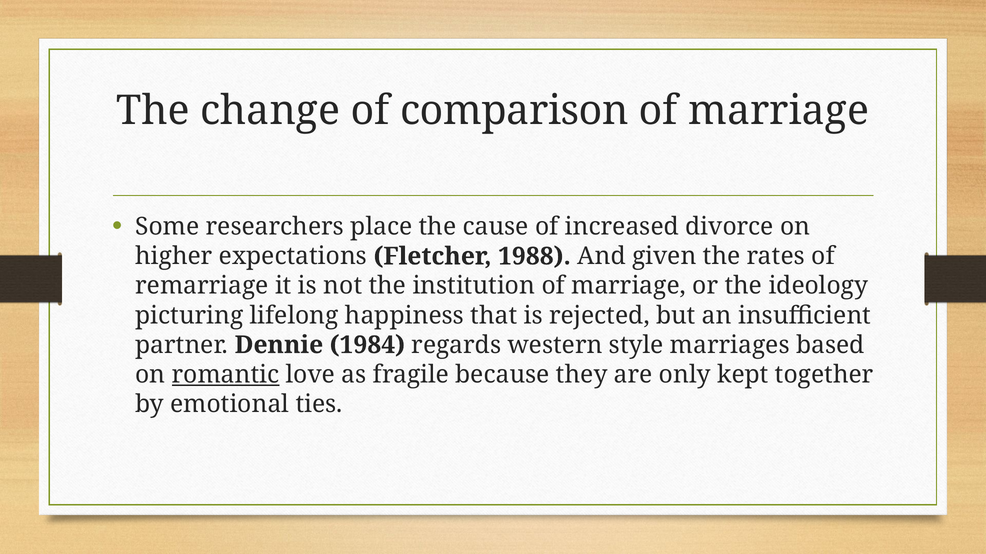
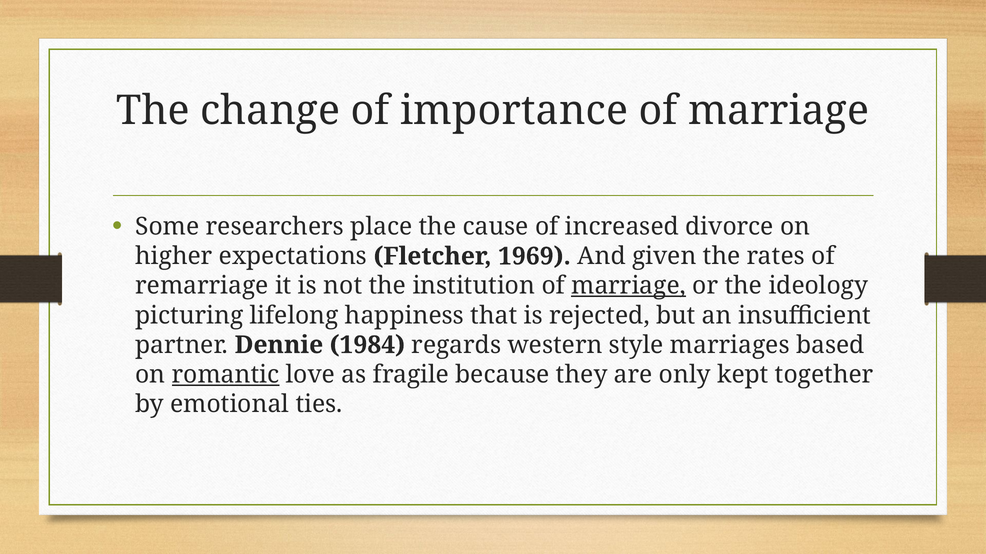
comparison: comparison -> importance (514, 111)
1988: 1988 -> 1969 (534, 257)
marriage underline: none -> present (629, 286)
